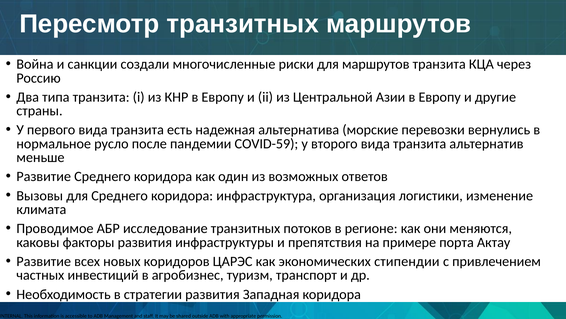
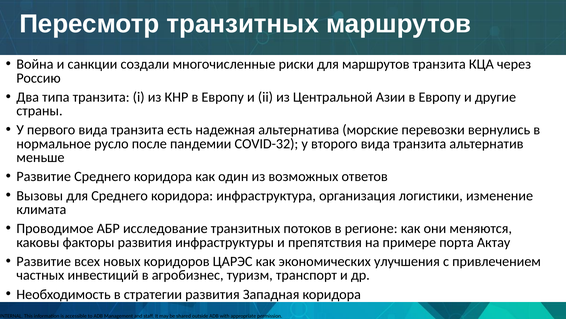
COVID-59: COVID-59 -> COVID-32 (266, 143)
стипендии: стипендии -> улучшения (407, 261)
